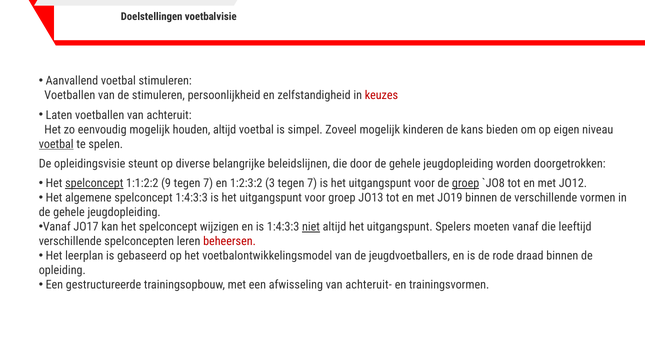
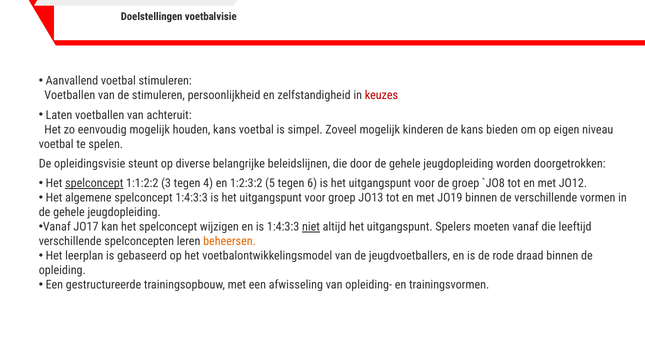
houden altijd: altijd -> kans (225, 129)
voetbal underline: present -> none (56, 144)
9: 9 -> 3 (166, 183)
7: 7 -> 4 (208, 183)
3: 3 -> 5 (270, 183)
7: 7 -> 6 (312, 183)
groep underline: present -> none (466, 183)
beheersen colour: red -> orange (229, 241)
achteruit-: achteruit- -> opleiding- (369, 285)
